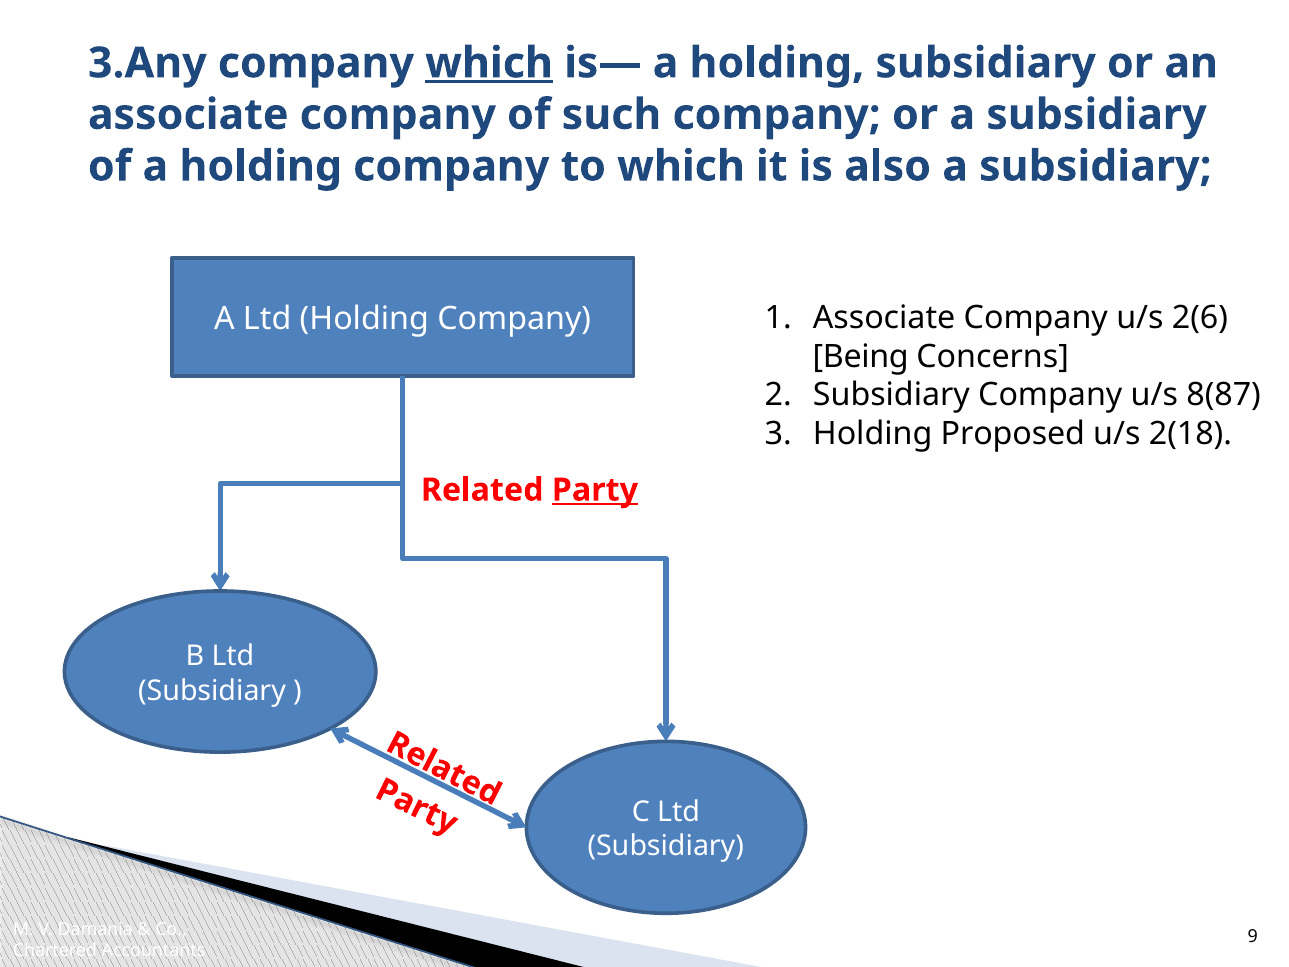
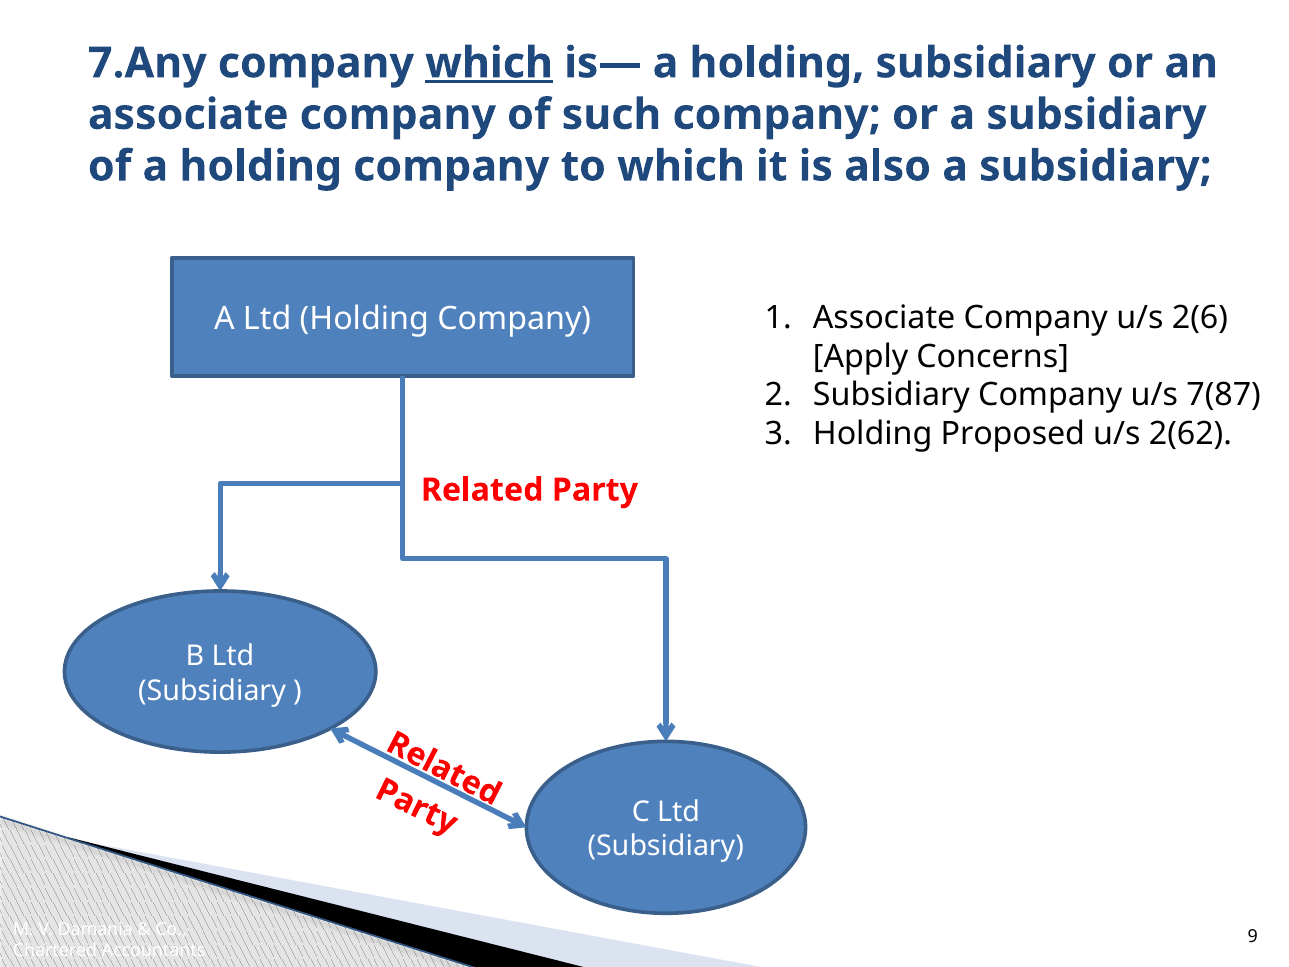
3.Any: 3.Any -> 7.Any (147, 63)
Being: Being -> Apply (861, 357)
8(87: 8(87 -> 7(87 (1224, 395)
2(18: 2(18 -> 2(62 (1190, 434)
Party underline: present -> none (595, 490)
